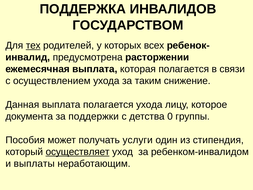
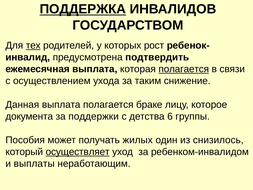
ПОДДЕРЖКА underline: none -> present (83, 9)
всех: всех -> рост (154, 45)
расторжении: расторжении -> подтвердить (157, 57)
полагается underline: none -> present (184, 69)
полагается ухода: ухода -> браке (149, 104)
0: 0 -> 6 (170, 116)
услуги: услуги -> жилых (138, 140)
стипендия: стипендия -> снизилось (218, 140)
